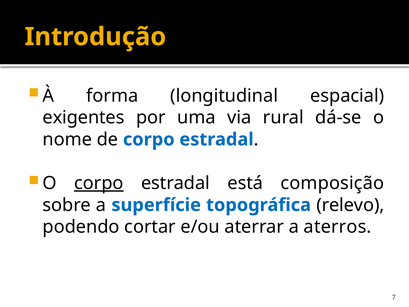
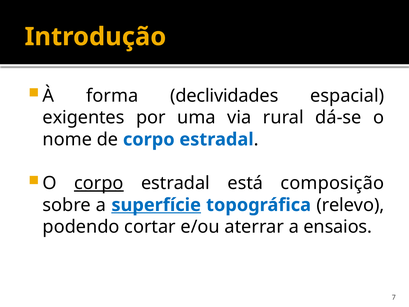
longitudinal: longitudinal -> declividades (224, 96)
superfície underline: none -> present (156, 205)
aterros: aterros -> ensaios (338, 227)
